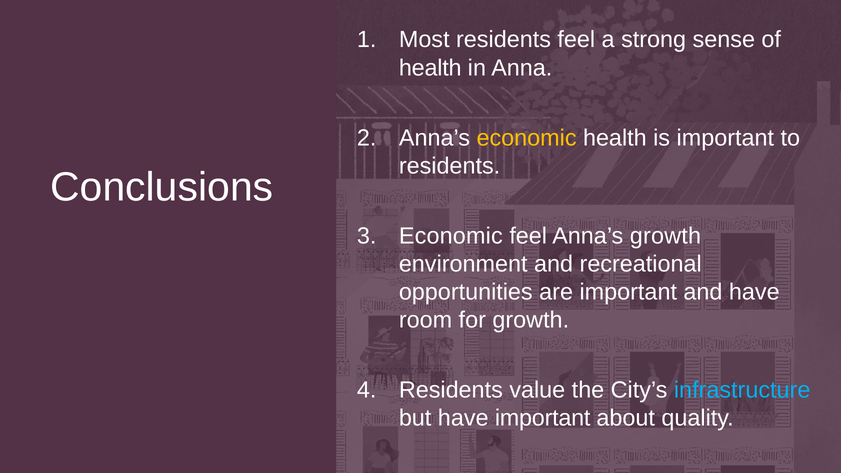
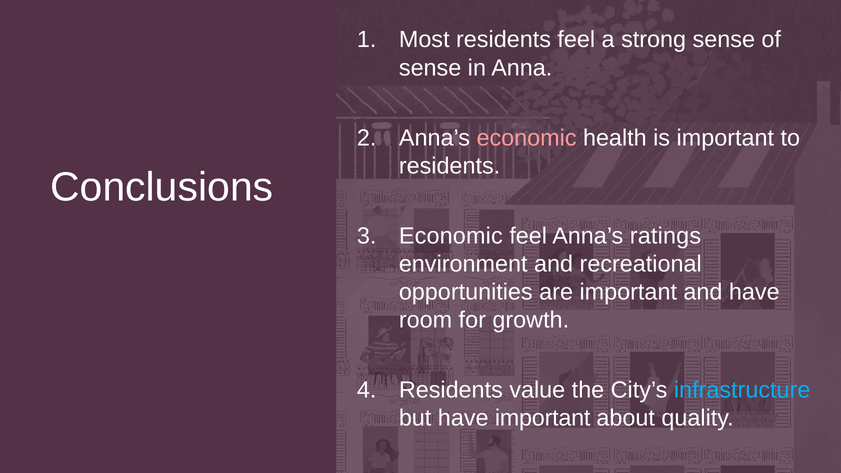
health: health -> sense (430, 68)
economic colour: yellow -> pink (527, 138)
Anna’s growth: growth -> ratings (665, 236)
